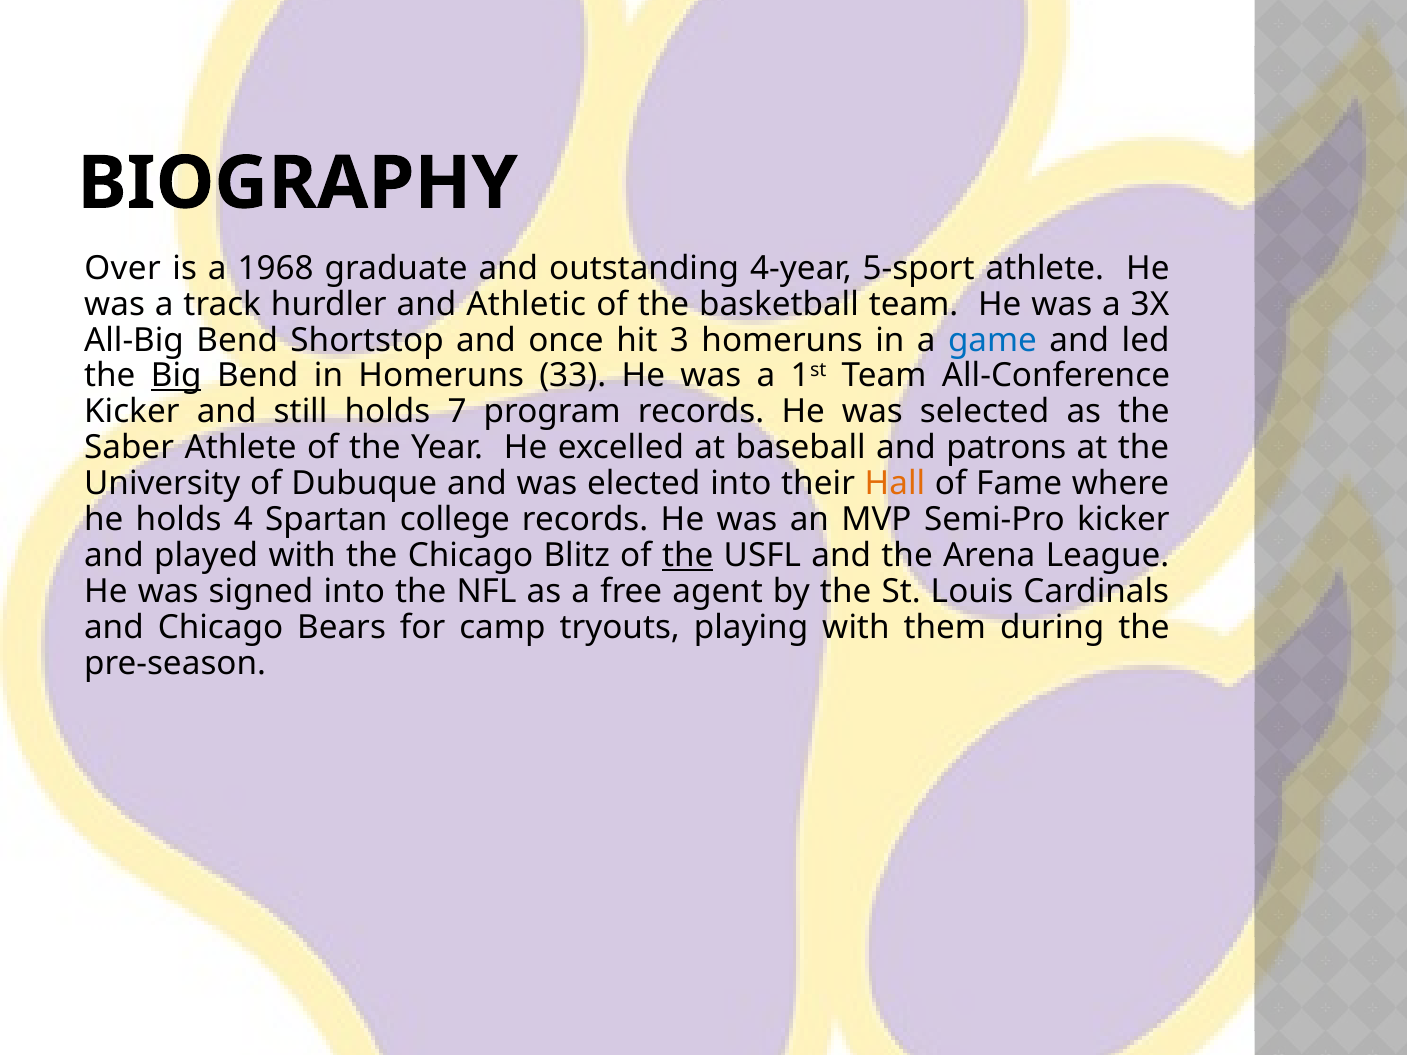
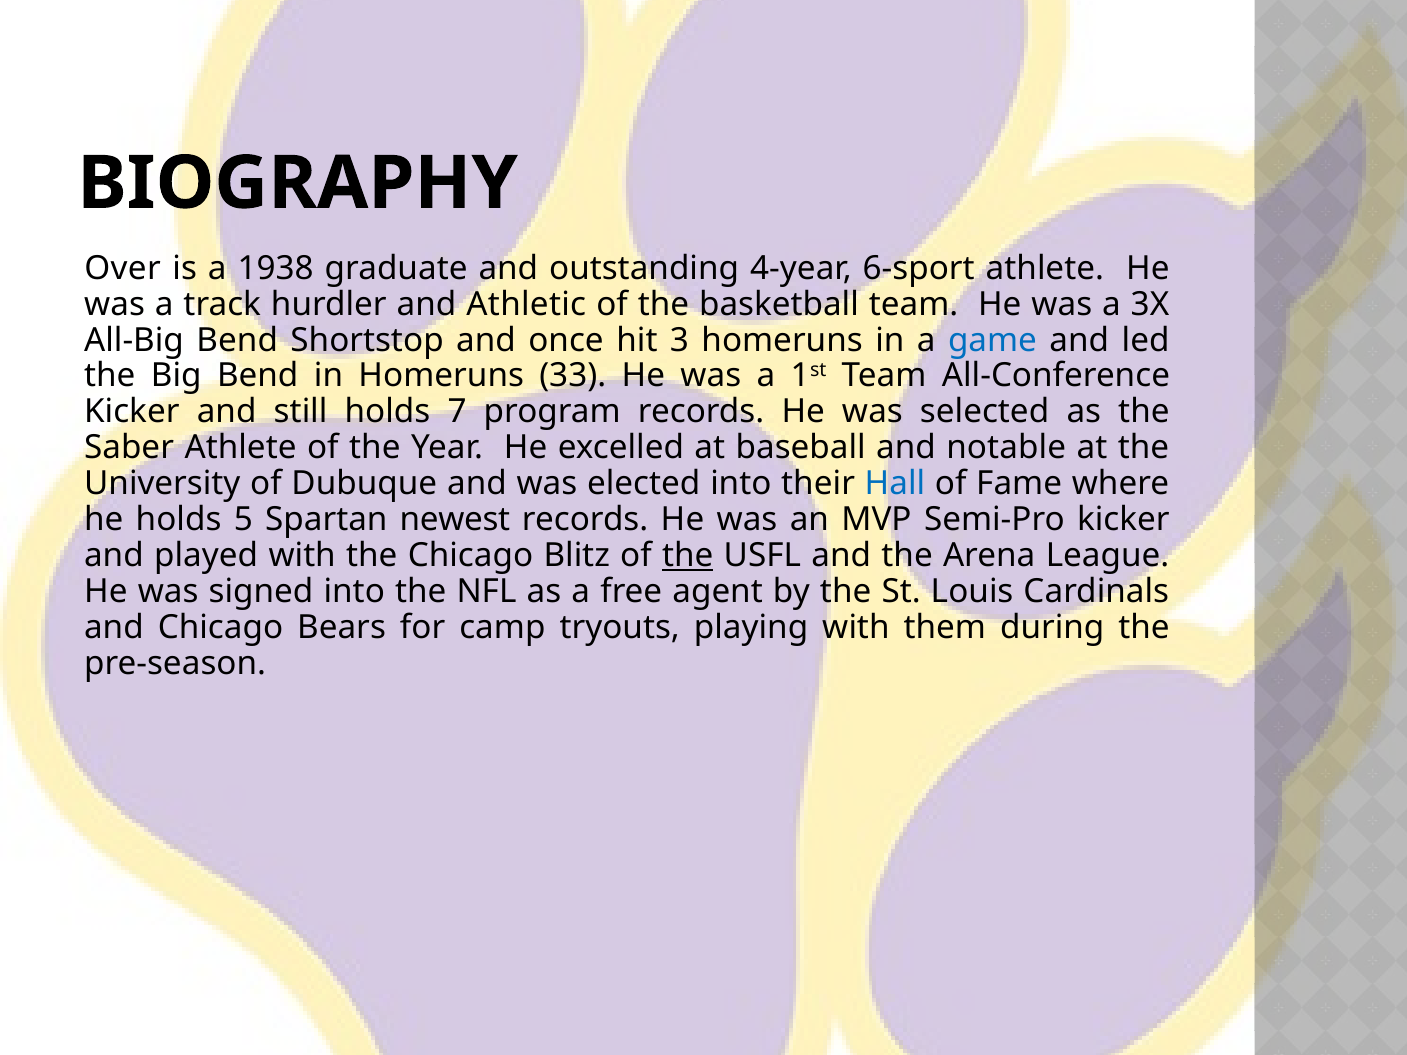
1968: 1968 -> 1938 (276, 268)
5-sport: 5-sport -> 6-sport (919, 268)
Big underline: present -> none (176, 376)
patrons: patrons -> notable (1006, 448)
Hall colour: orange -> blue (895, 484)
4: 4 -> 5 (243, 520)
college: college -> newest (455, 520)
